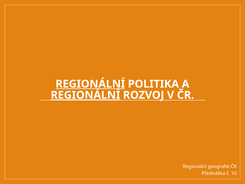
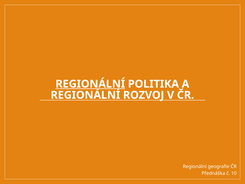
REGIONÁLNÍ underline: present -> none (85, 95)
